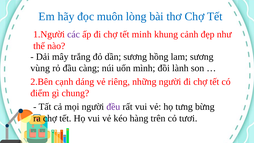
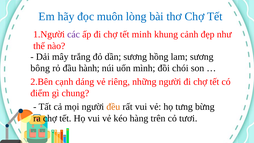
vùng: vùng -> bông (40, 68)
càng: càng -> hành (89, 68)
lành: lành -> chói (180, 68)
đều colour: purple -> orange (113, 107)
